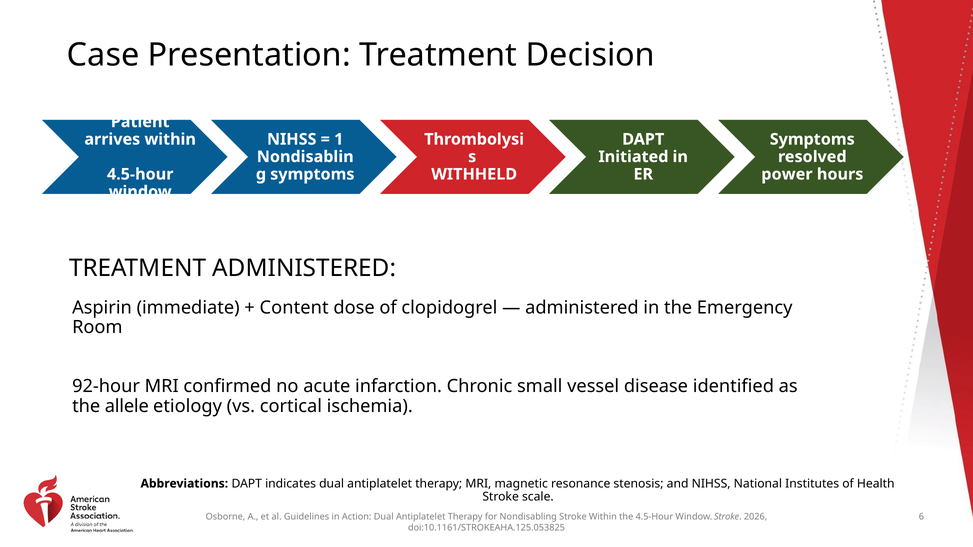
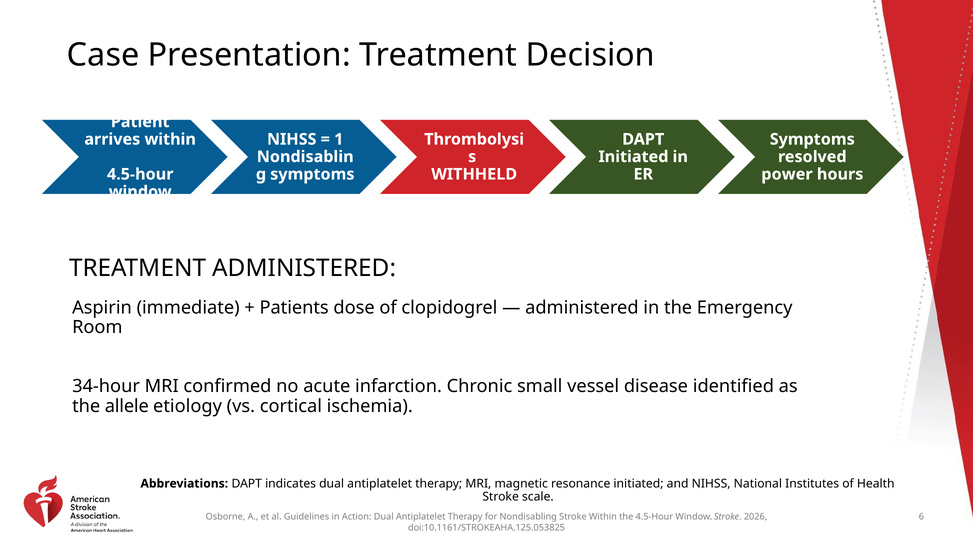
Content: Content -> Patients (294, 308)
92-hour: 92-hour -> 34-hour (106, 387)
resonance stenosis: stenosis -> initiated (639, 484)
